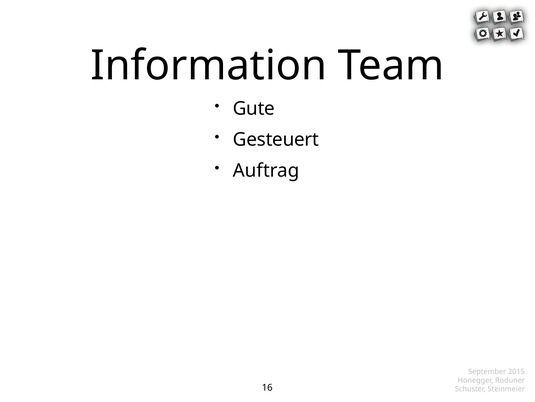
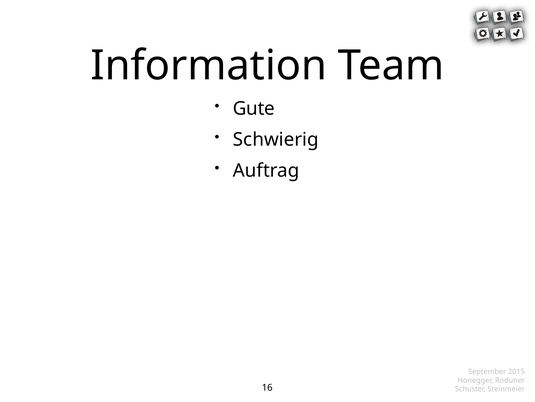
Gesteuert: Gesteuert -> Schwierig (276, 139)
